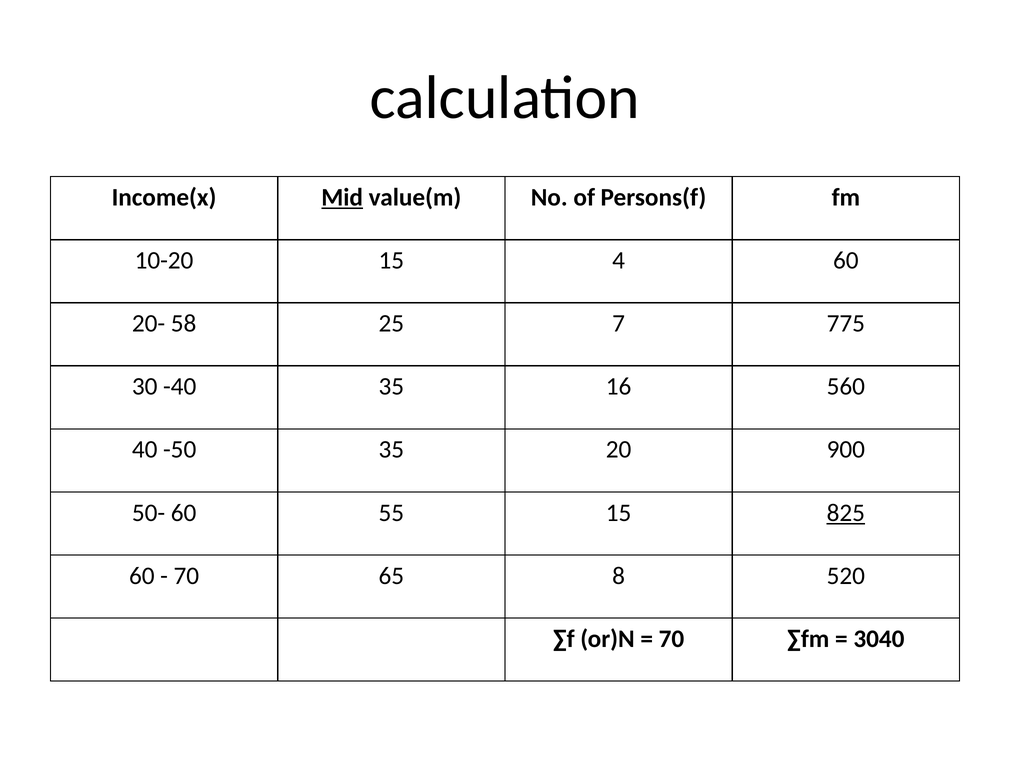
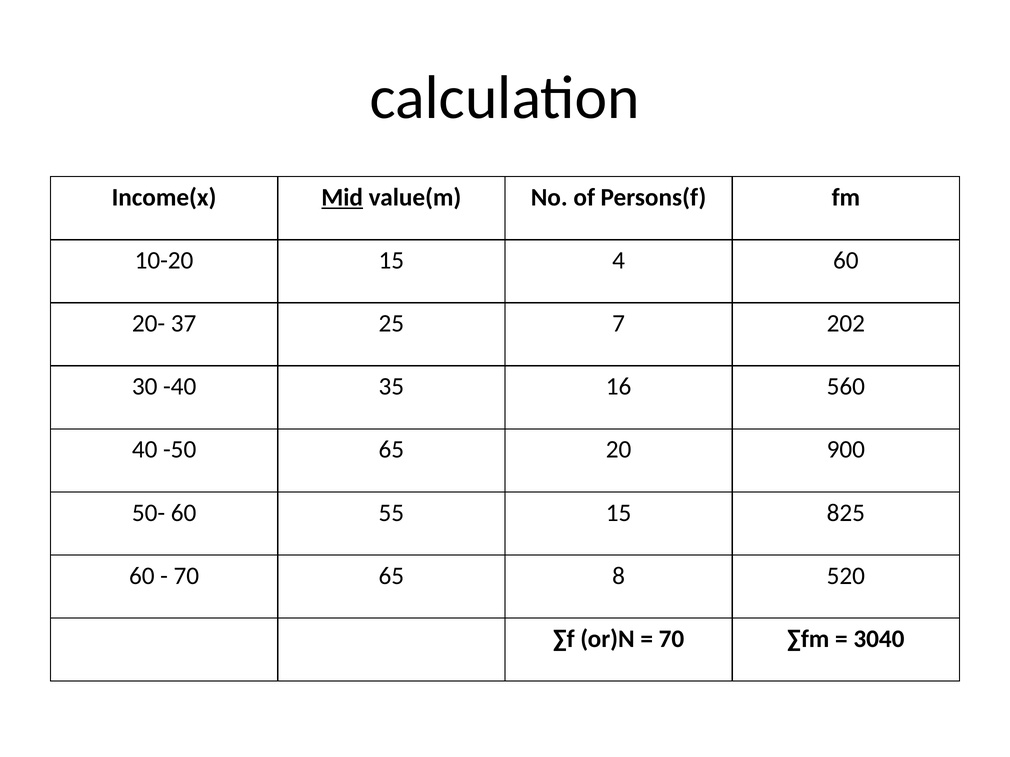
58: 58 -> 37 (184, 324)
775: 775 -> 202 (846, 324)
-50 35: 35 -> 65 (391, 450)
825 underline: present -> none (846, 513)
